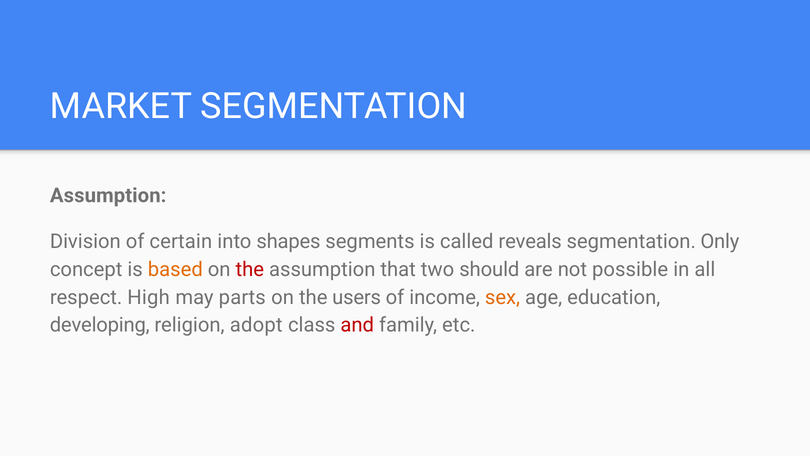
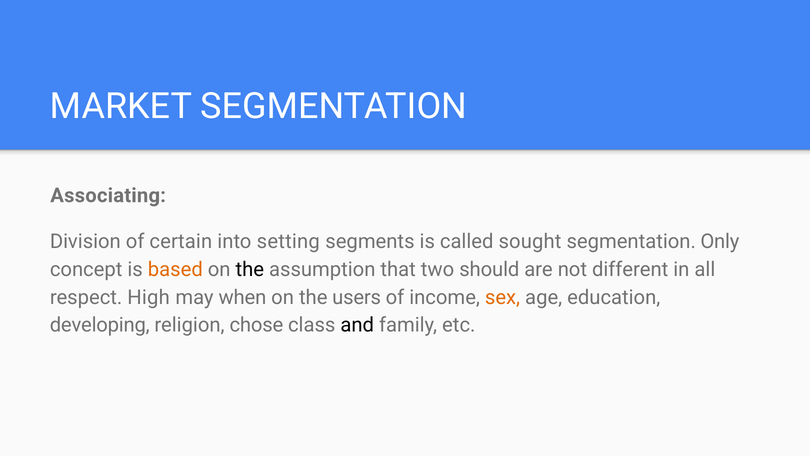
Assumption: Assumption -> Associating (108, 195)
shapes: shapes -> setting (288, 241)
reveals: reveals -> sought (530, 241)
the colour: red -> black (250, 269)
possible: possible -> different (630, 269)
parts: parts -> when (242, 297)
adopt: adopt -> chose (256, 325)
and colour: red -> black (357, 325)
